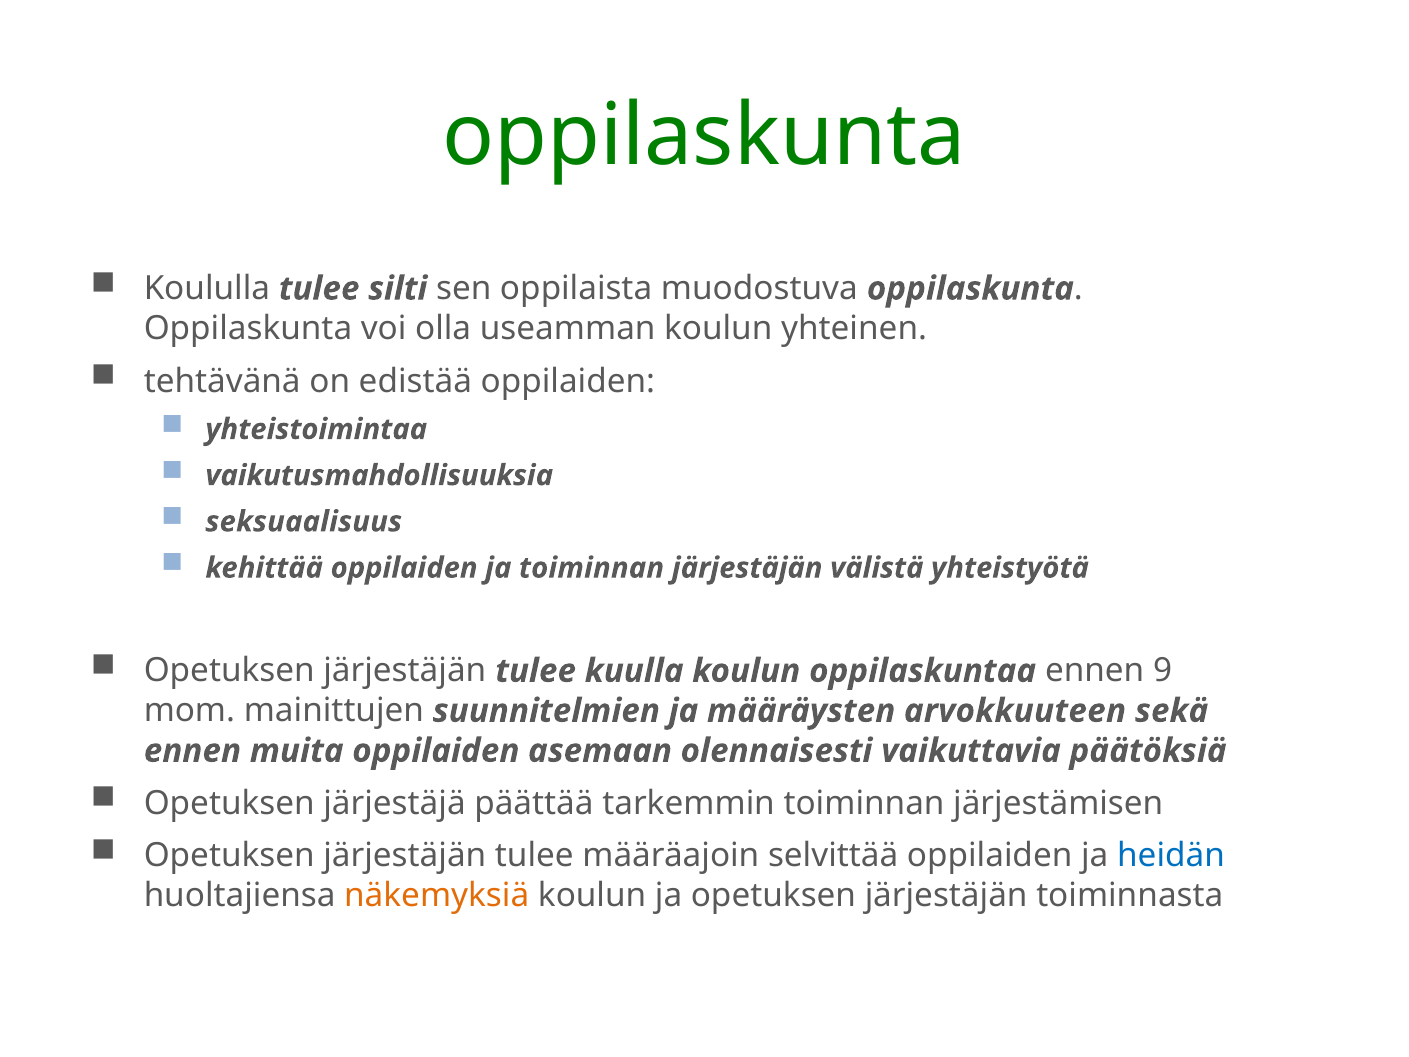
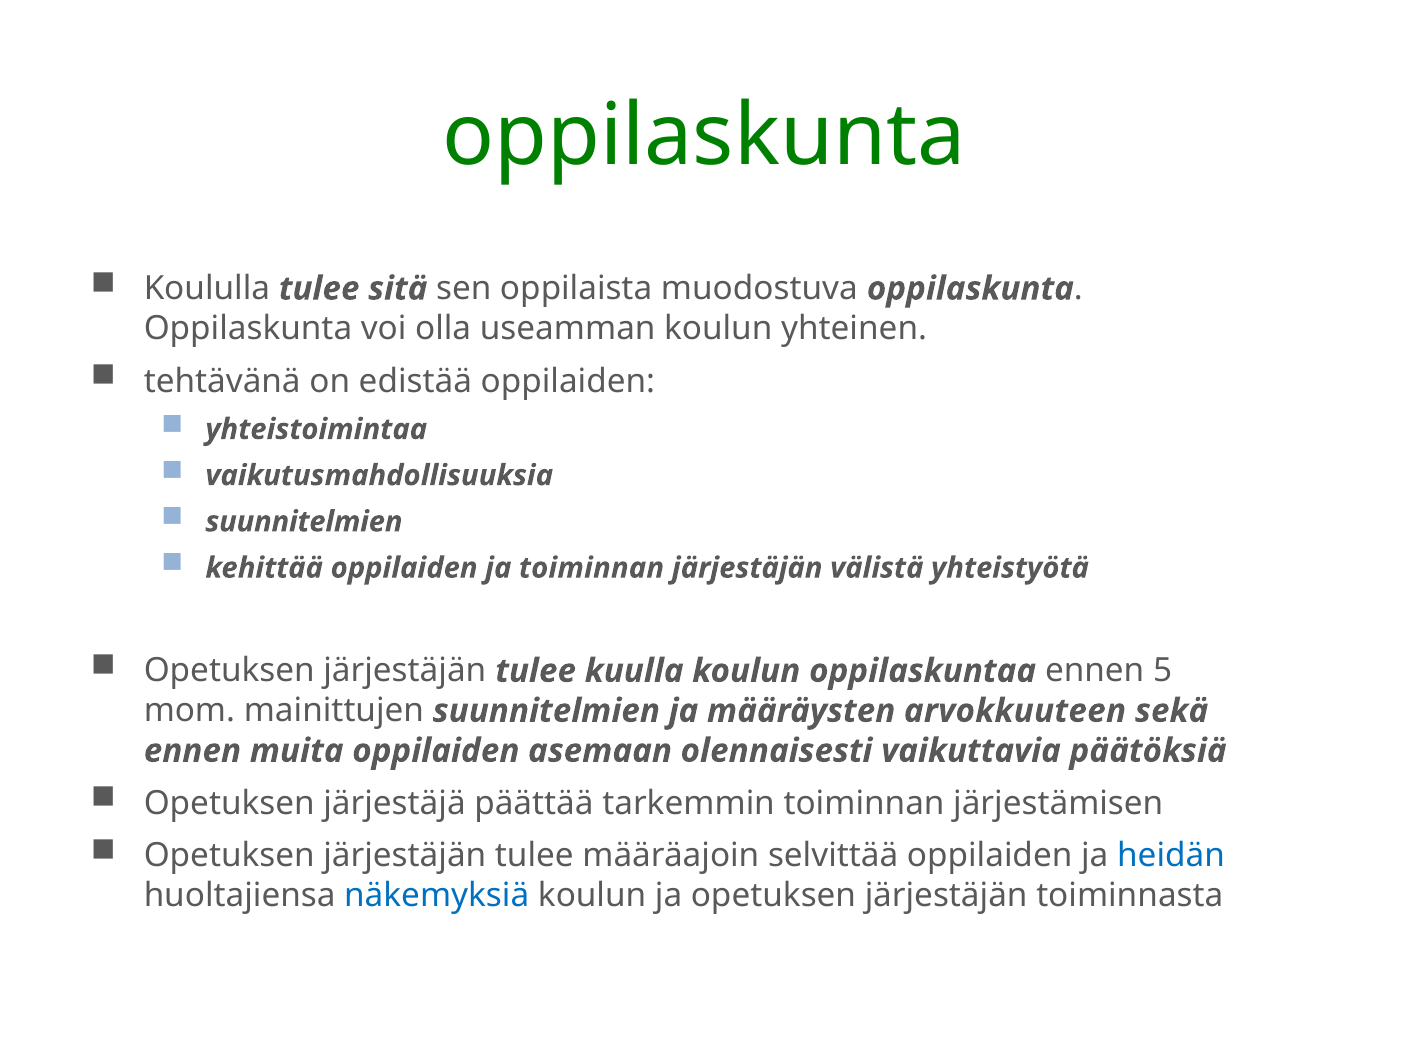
silti: silti -> sitä (398, 289)
seksuaalisuus: seksuaalisuus -> suunnitelmien (304, 522)
9: 9 -> 5 (1163, 671)
näkemyksiä colour: orange -> blue (437, 895)
